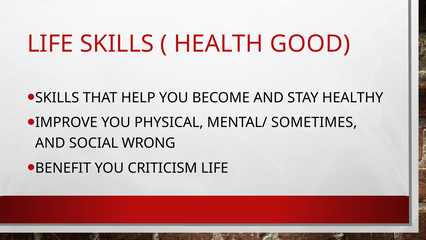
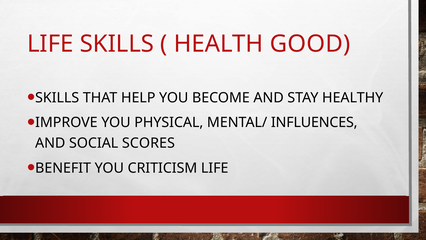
SOMETIMES: SOMETIMES -> INFLUENCES (314, 122)
WRONG: WRONG -> SCORES (148, 143)
